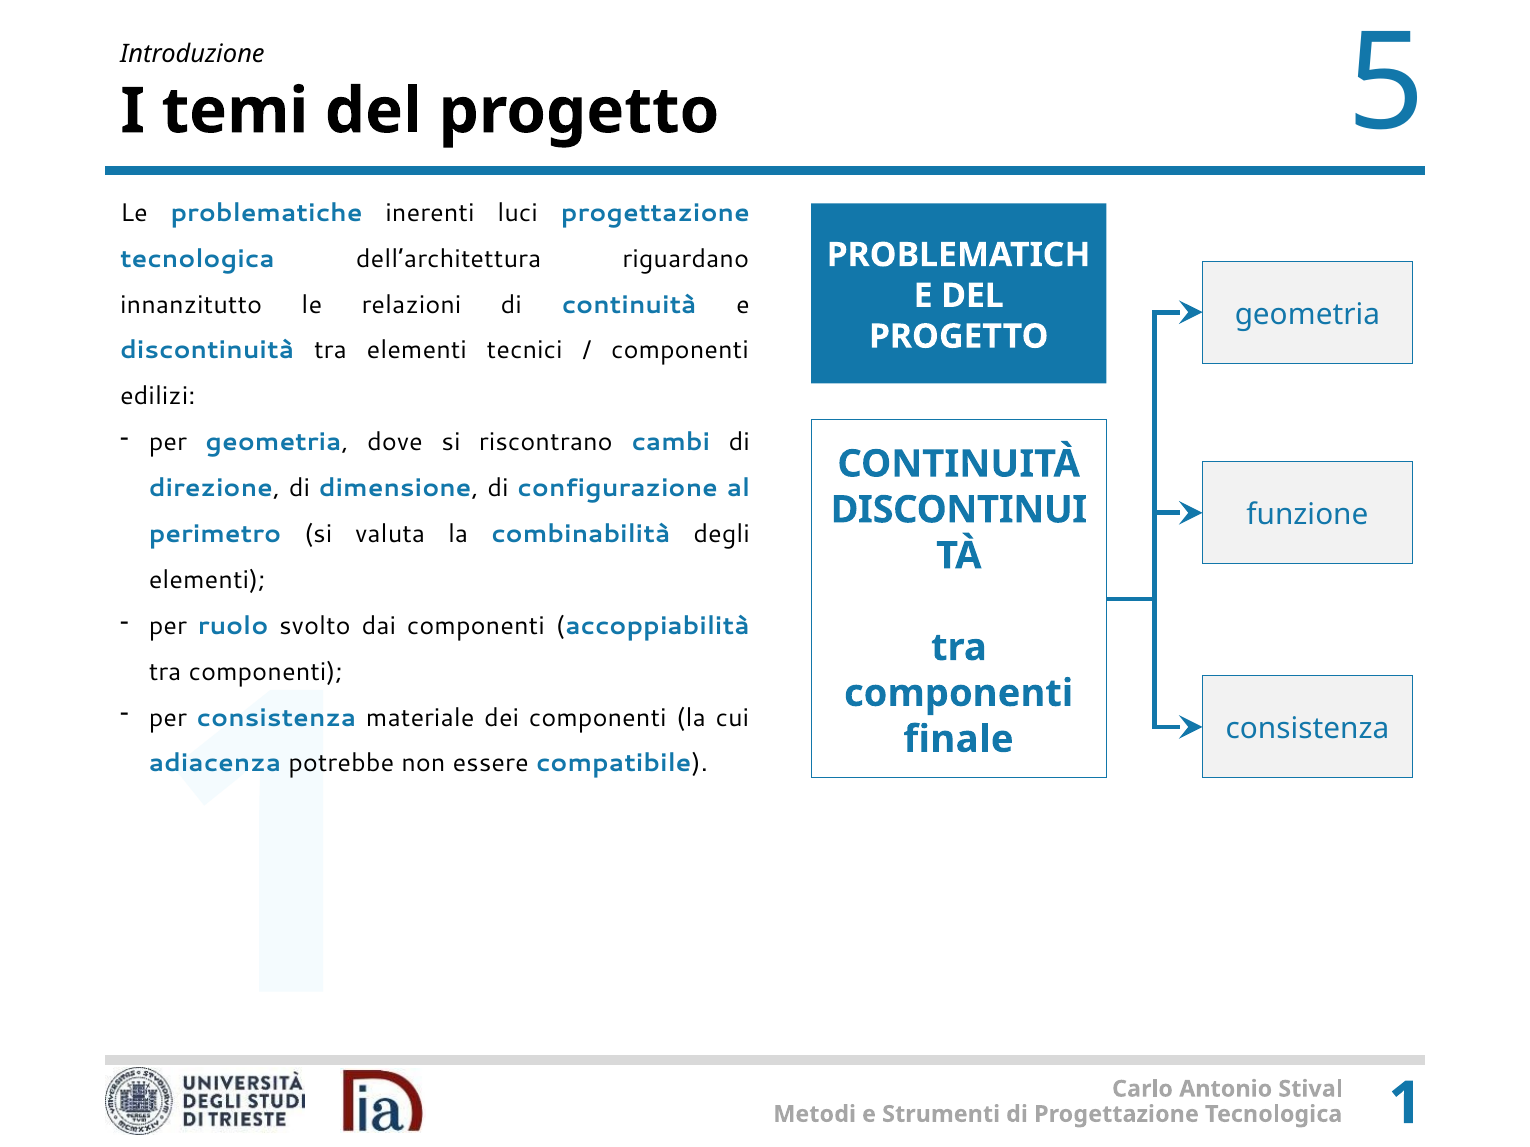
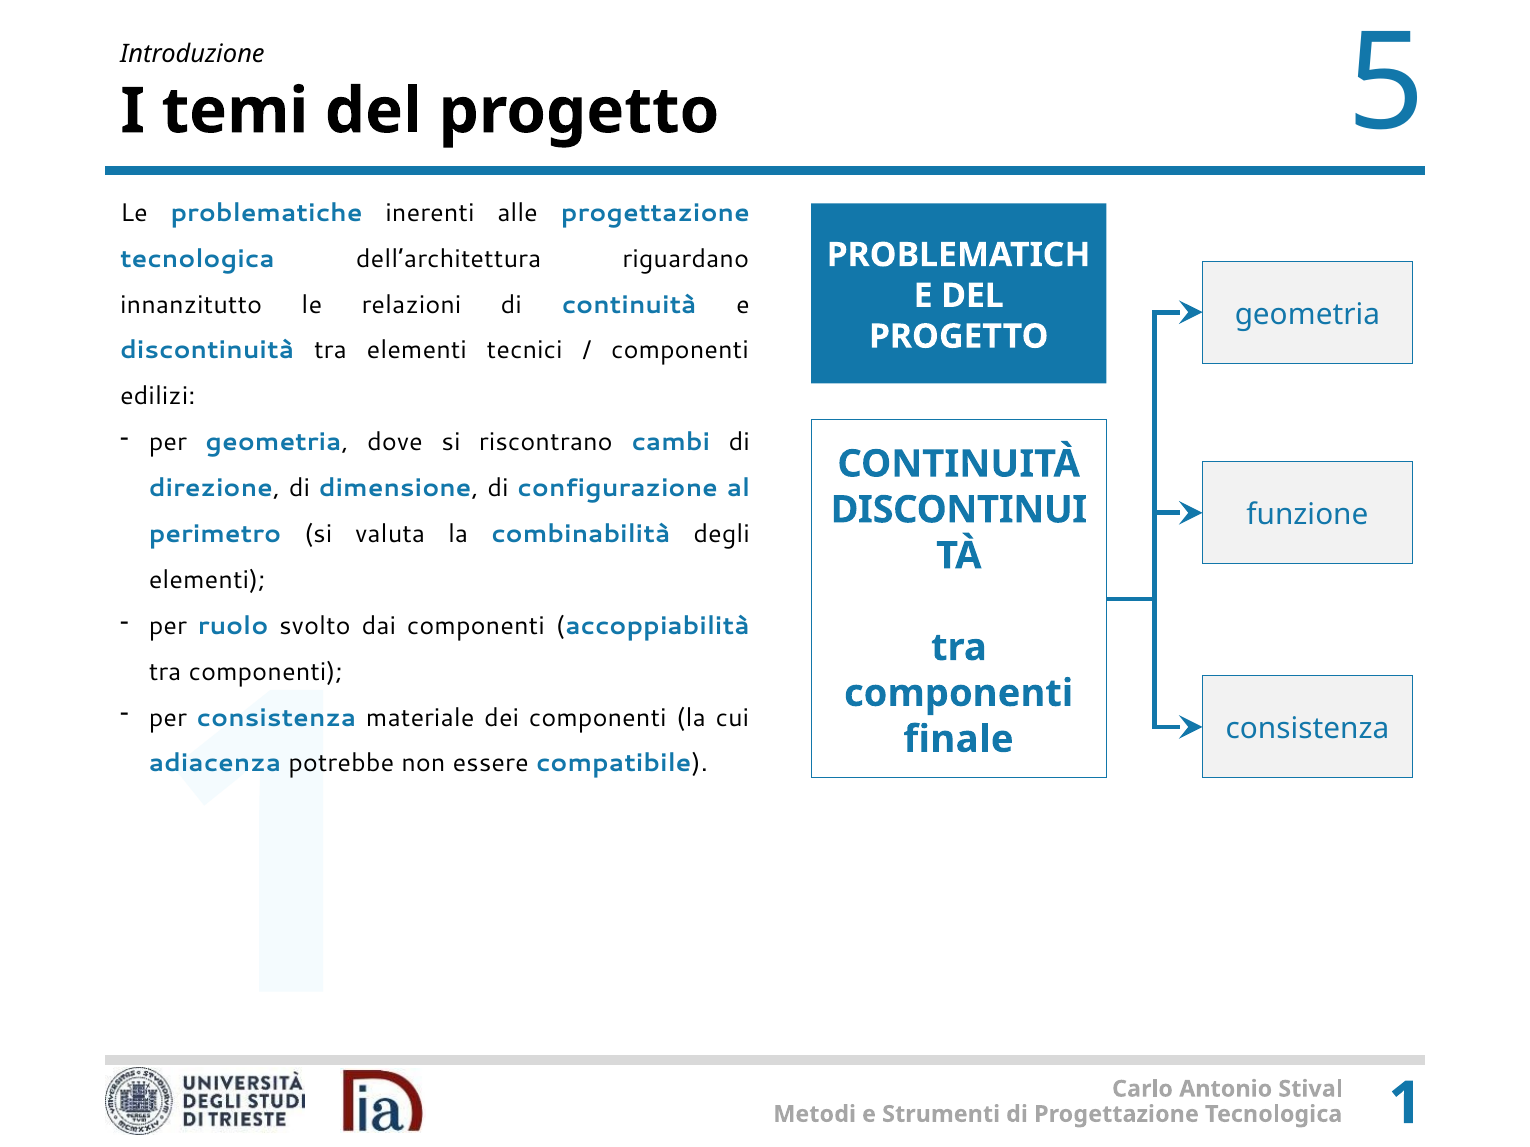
luci: luci -> alle (518, 213)
